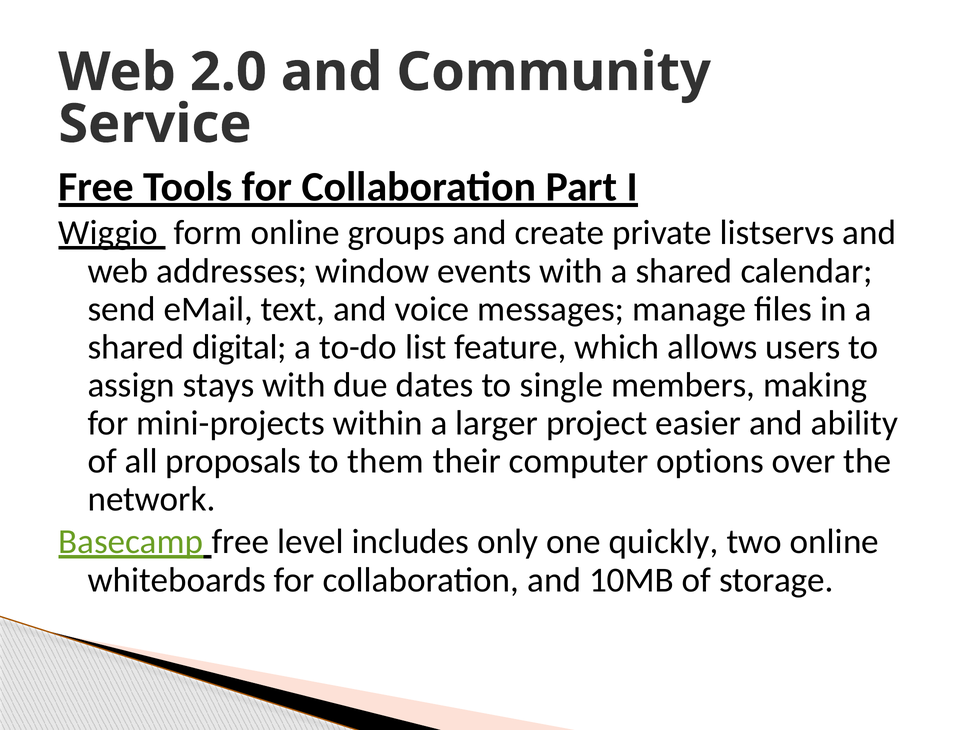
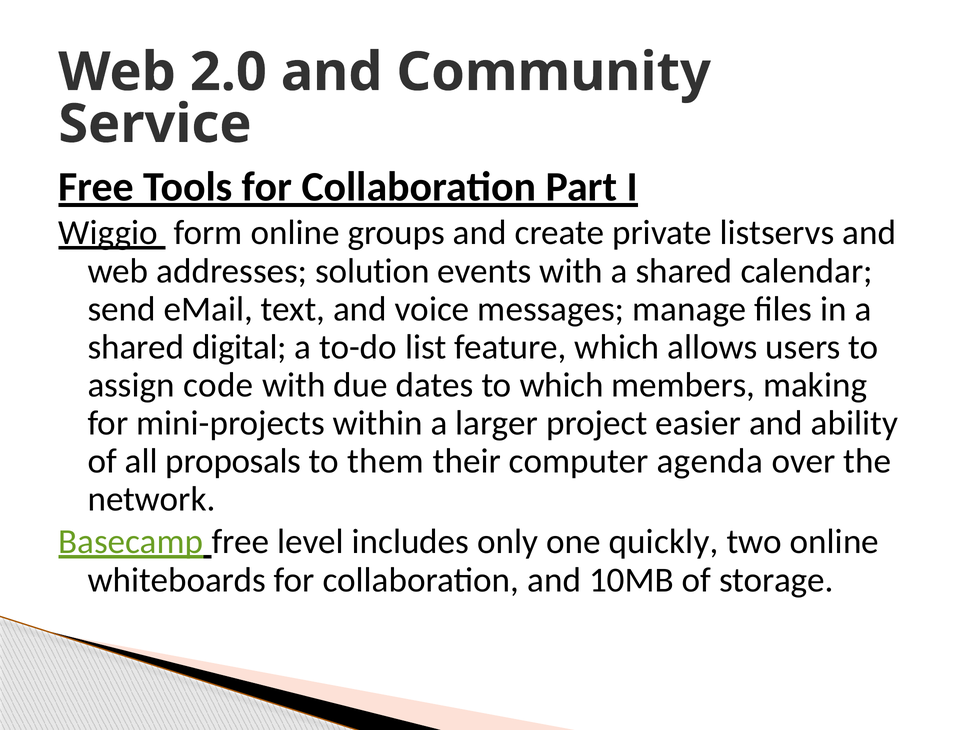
window: window -> solution (372, 271)
stays: stays -> code (218, 385)
to single: single -> which (562, 385)
options: options -> agenda (710, 461)
